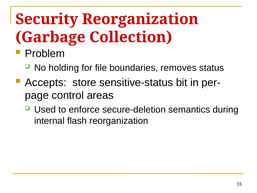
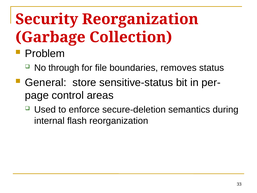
holding: holding -> through (64, 68)
Accepts: Accepts -> General (46, 82)
